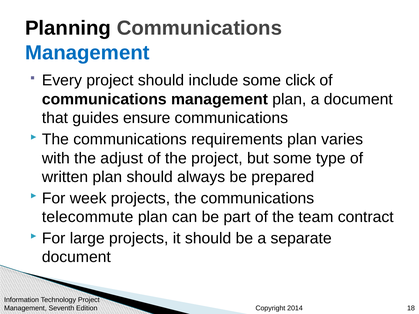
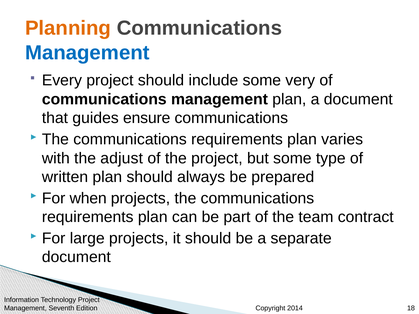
Planning colour: black -> orange (68, 28)
click: click -> very (300, 80)
week: week -> when (88, 198)
telecommute: telecommute -> requirements (88, 217)
